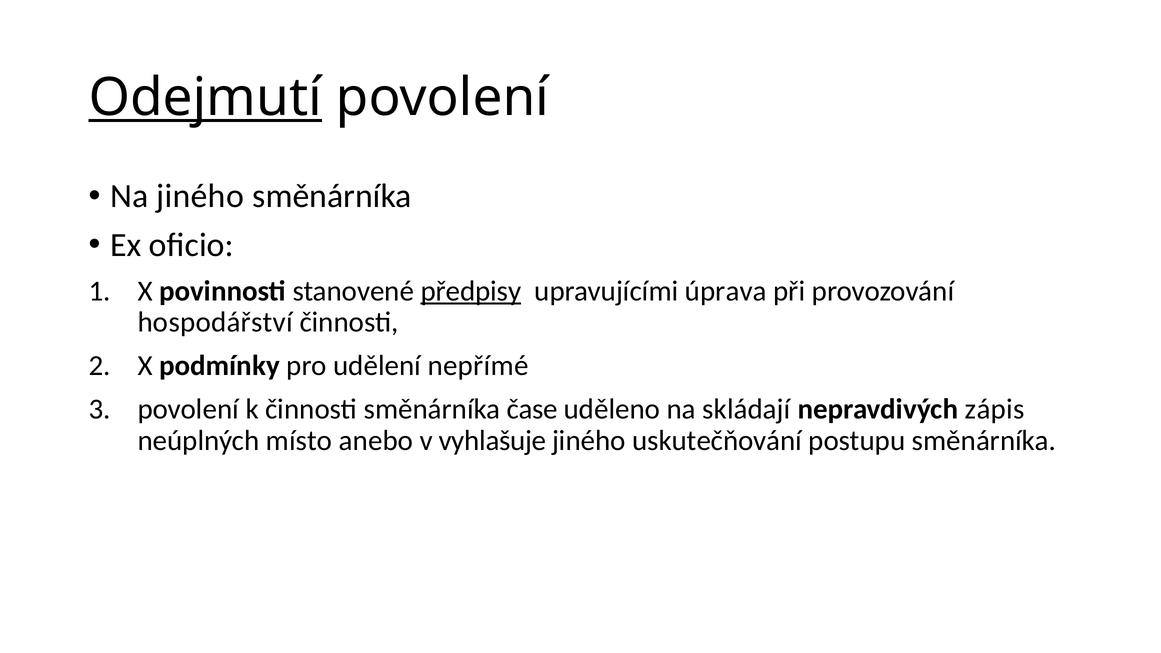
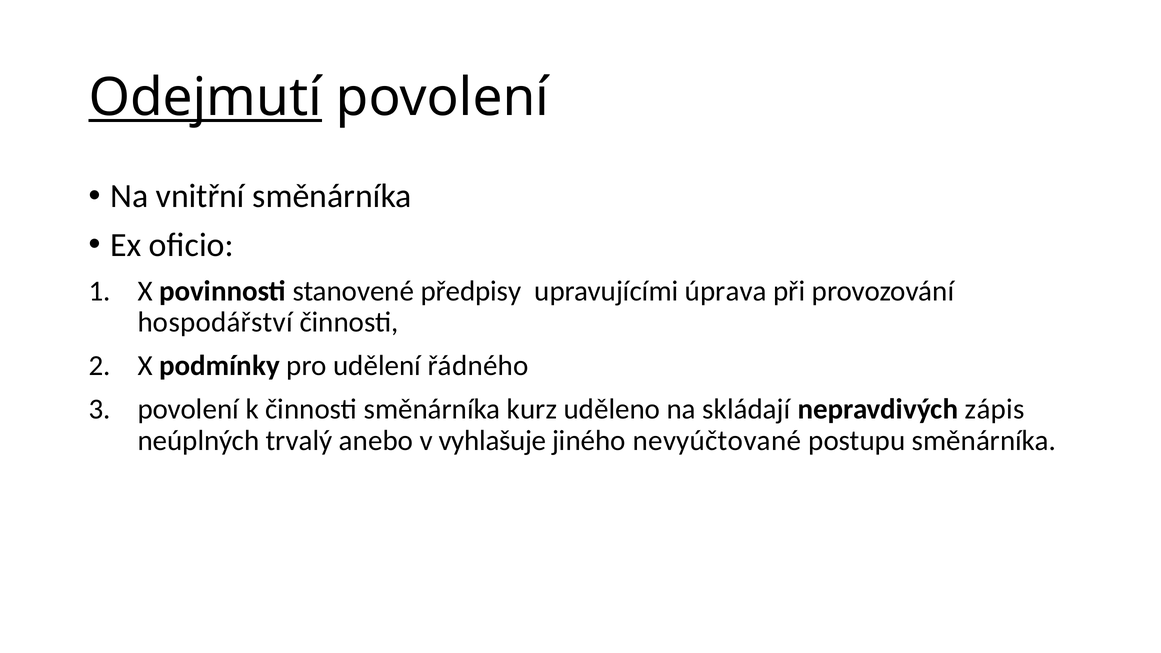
Na jiného: jiného -> vnitřní (200, 196)
předpisy underline: present -> none (471, 291)
nepřímé: nepřímé -> řádného (478, 366)
čase: čase -> kurz (532, 409)
místo: místo -> trvalý (299, 441)
uskutečňování: uskutečňování -> nevyúčtované (717, 441)
